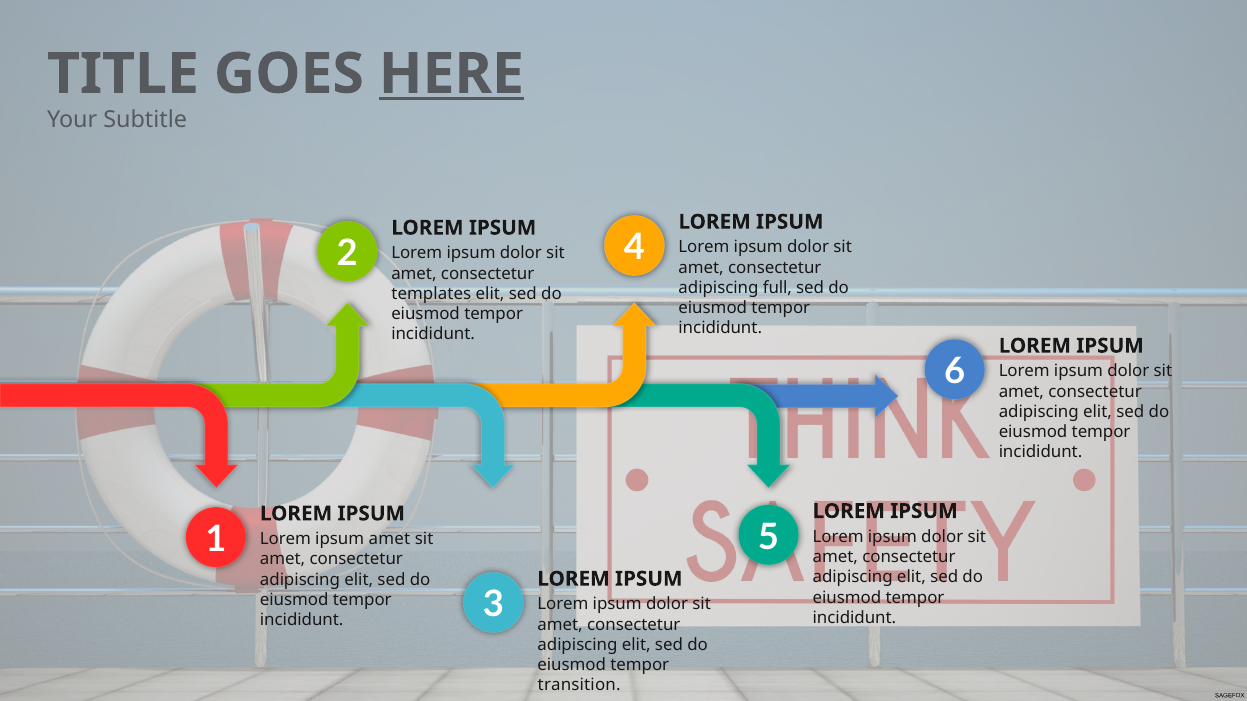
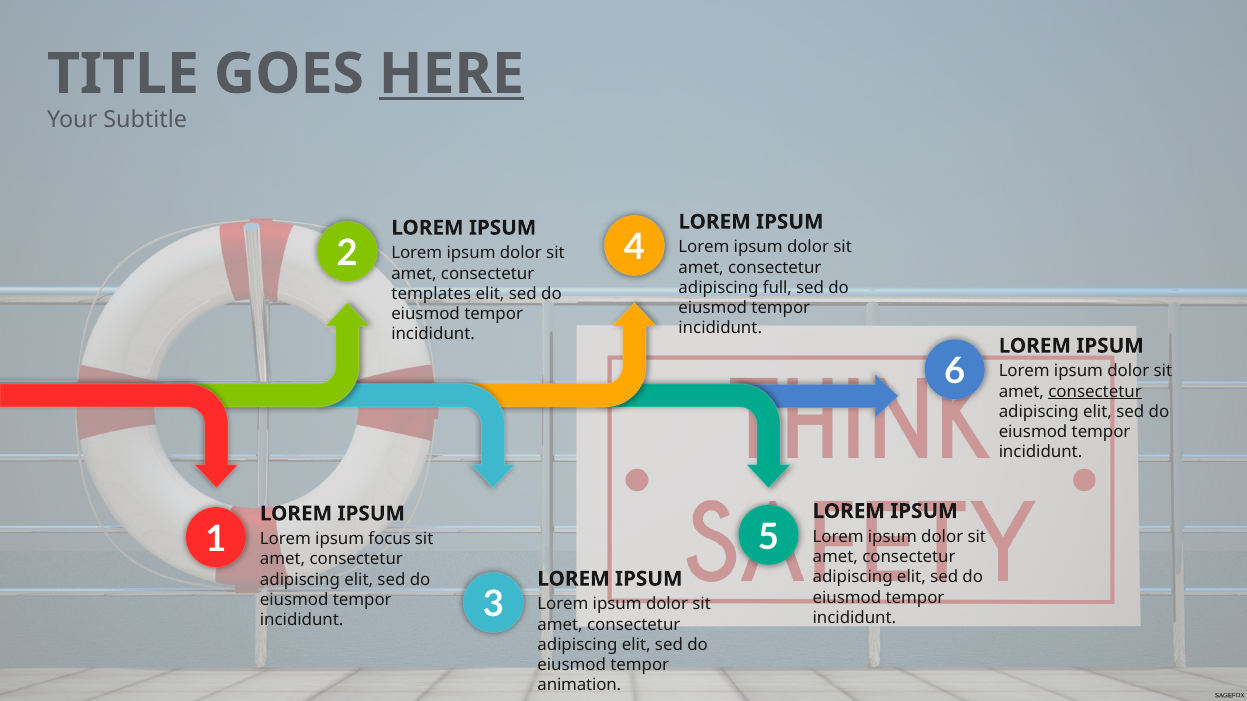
consectetur underline: none -> present (1095, 392)
ipsum amet: amet -> focus (390, 539)
transition: transition -> animation (579, 686)
